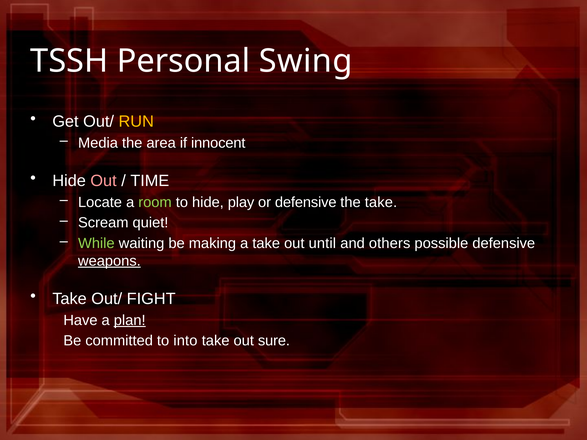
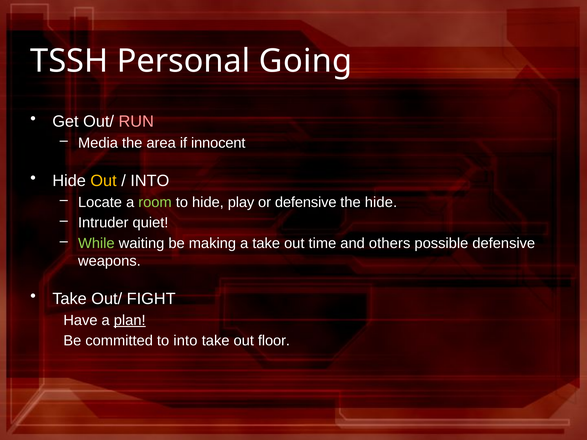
Swing: Swing -> Going (306, 61)
RUN colour: yellow -> pink (136, 122)
Out colour: pink -> yellow (104, 181)
TIME: TIME -> INTO (150, 181)
the take: take -> hide (381, 202)
Scream: Scream -> Intruder (103, 223)
until: until -> time (322, 243)
weapons underline: present -> none (109, 261)
sure: sure -> floor (274, 341)
